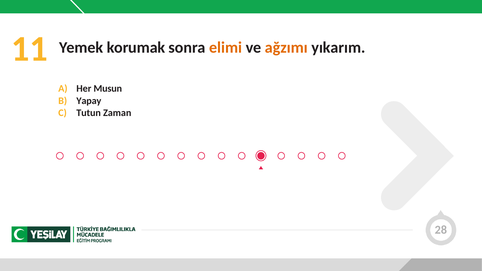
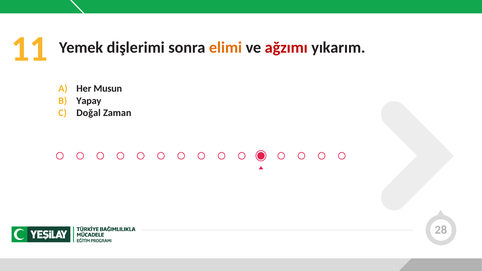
korumak: korumak -> dişlerimi (136, 48)
ağzımı colour: orange -> red (286, 48)
Tutun: Tutun -> Doğal (89, 113)
